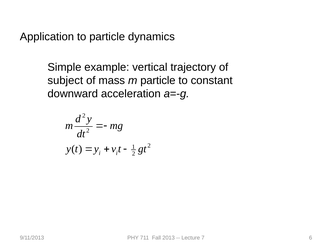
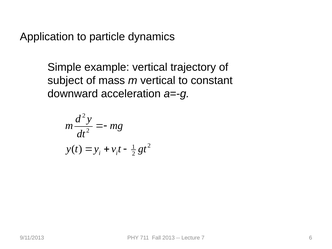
m particle: particle -> vertical (158, 80)
